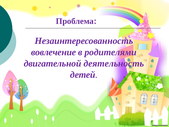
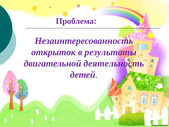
вовлечение: вовлечение -> открыток (53, 52)
родителями: родителями -> результаты (110, 52)
